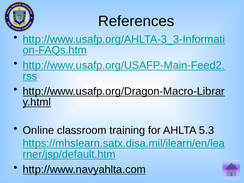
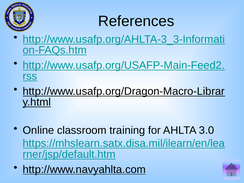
5.3: 5.3 -> 3.0 (207, 130)
